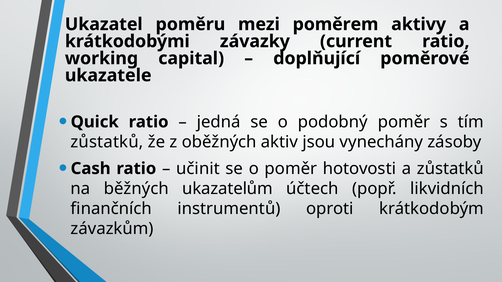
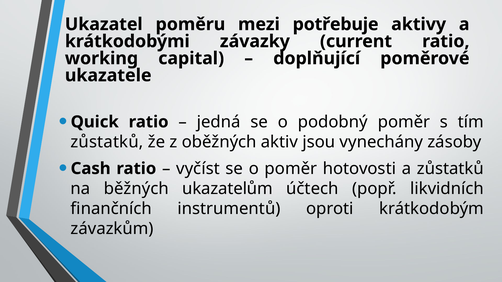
poměrem: poměrem -> potřebuje (336, 24)
učinit: učinit -> vyčíst (198, 169)
